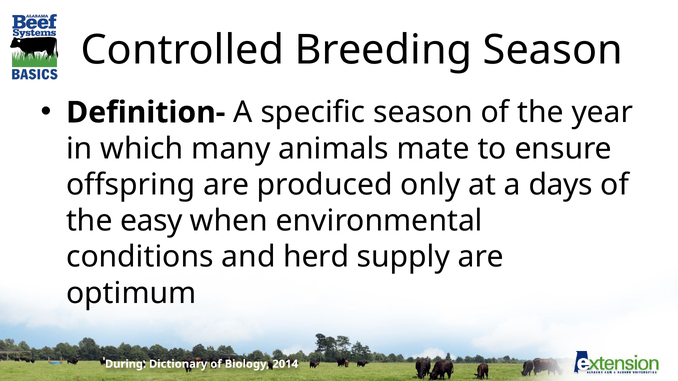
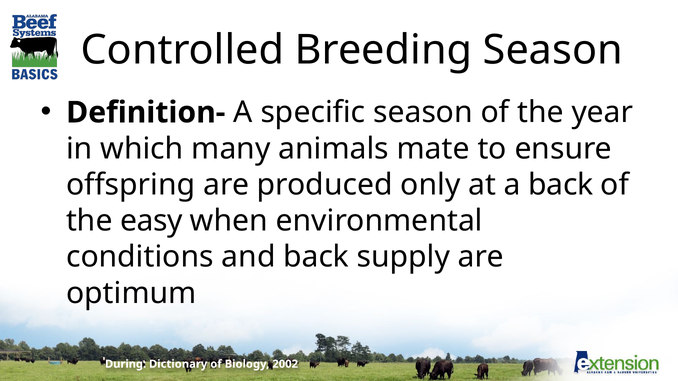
a days: days -> back (561, 185)
and herd: herd -> back (316, 257)
2014: 2014 -> 2002 (285, 364)
